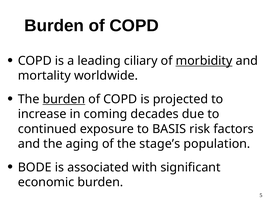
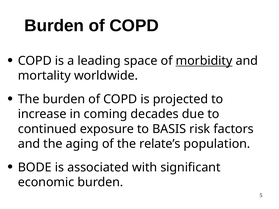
ciliary: ciliary -> space (141, 61)
burden underline: present -> none (64, 99)
stage’s: stage’s -> relate’s (160, 144)
